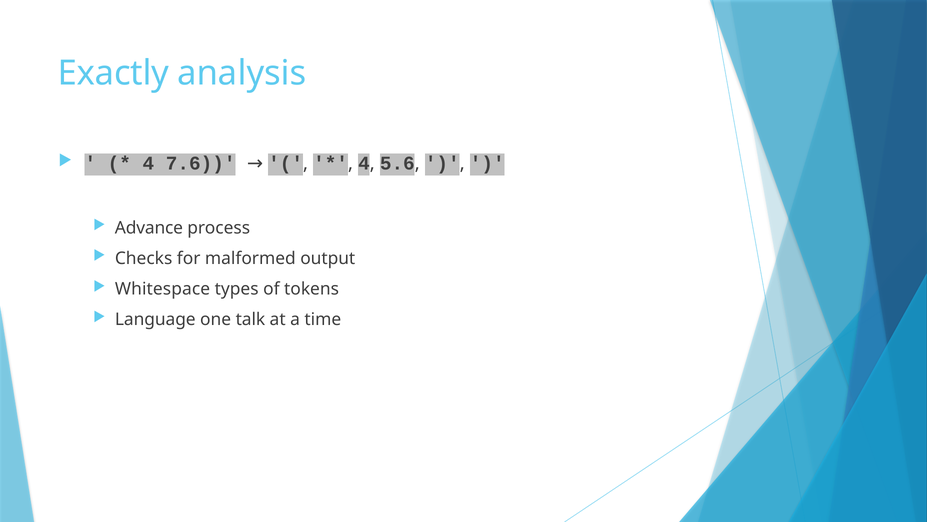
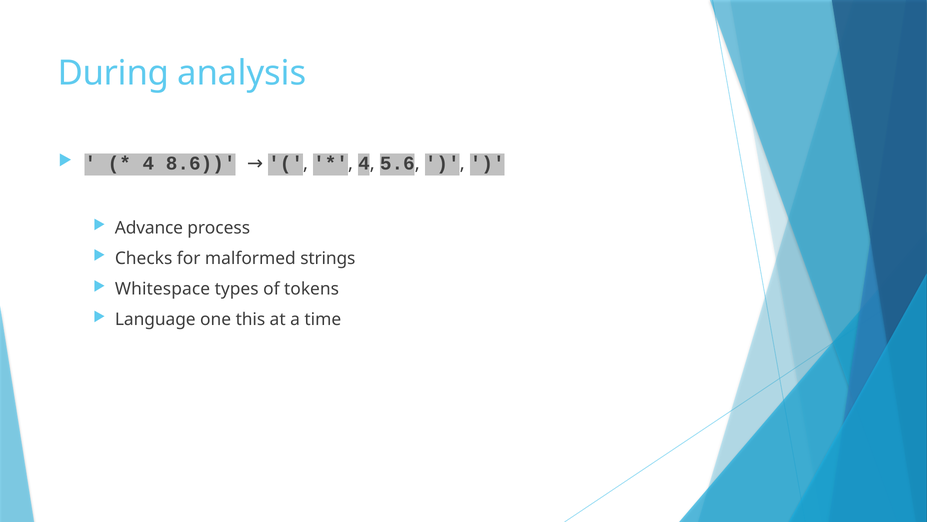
Exactly: Exactly -> During (113, 73)
7.6: 7.6 -> 8.6 (201, 163)
output: output -> strings (328, 258)
talk: talk -> this (250, 319)
